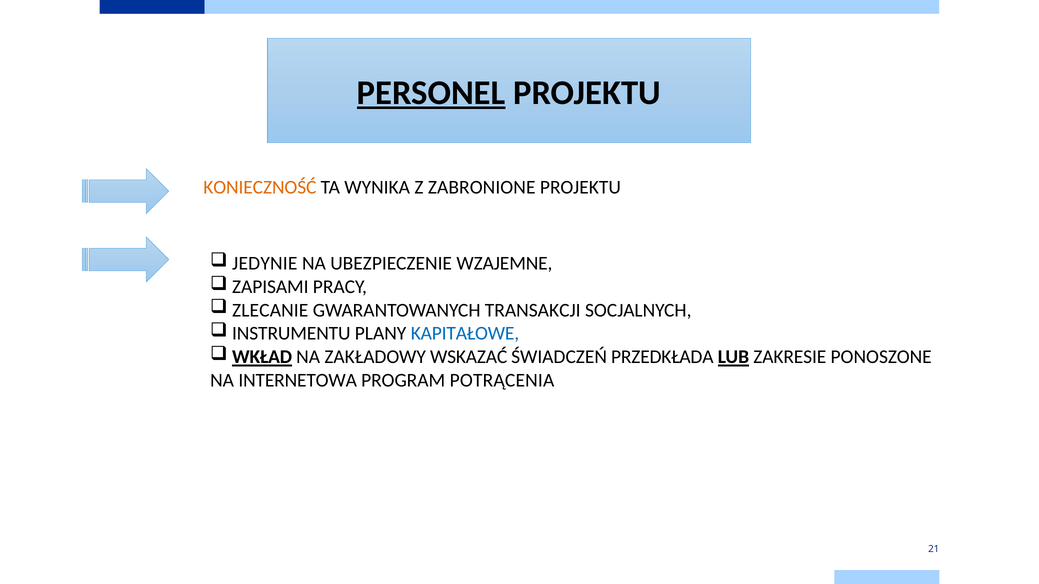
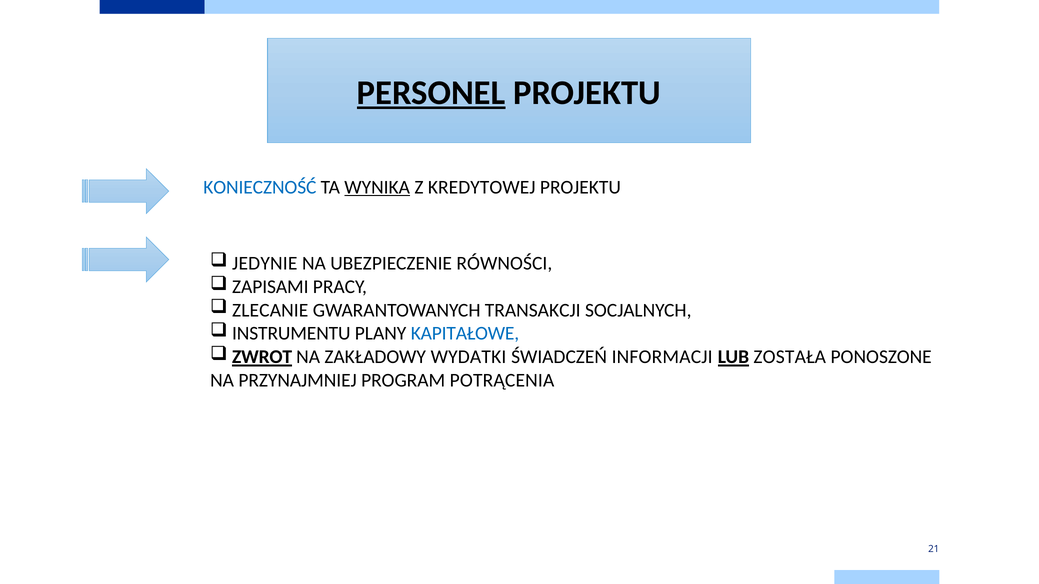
KONIECZNOŚĆ colour: orange -> blue (260, 187)
WYNIKA underline: none -> present (377, 187)
ZABRONIONE: ZABRONIONE -> KREDYTOWEJ (482, 187)
WZAJEMNE: WZAJEMNE -> RÓWNOŚCI (504, 264)
WKŁAD: WKŁAD -> ZWROT (262, 357)
WSKAZAĆ: WSKAZAĆ -> WYDATKI (468, 357)
PRZEDKŁADA: PRZEDKŁADA -> INFORMACJI (662, 357)
ZAKRESIE: ZAKRESIE -> ZOSTAŁA (790, 357)
INTERNETOWA: INTERNETOWA -> PRZYNAJMNIEJ (298, 380)
